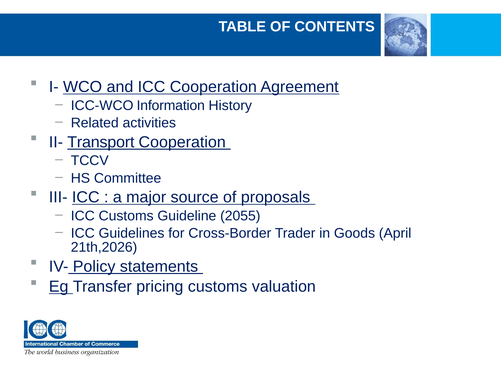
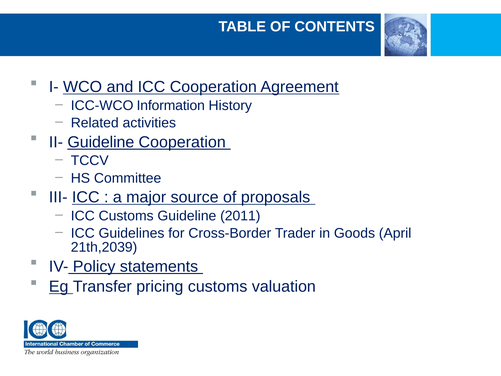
II- Transport: Transport -> Guideline (101, 142)
2055: 2055 -> 2011 (240, 216)
21th,2026: 21th,2026 -> 21th,2039 (104, 247)
